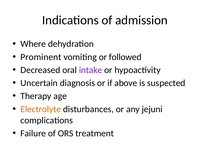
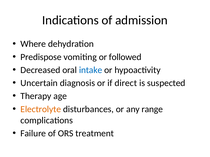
Prominent: Prominent -> Predispose (41, 57)
intake colour: purple -> blue (91, 70)
above: above -> direct (126, 83)
jejuni: jejuni -> range (152, 109)
